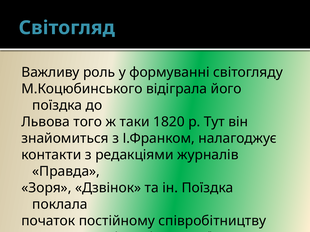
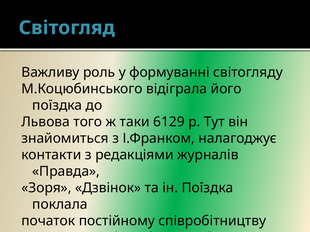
1820: 1820 -> 6129 (169, 122)
